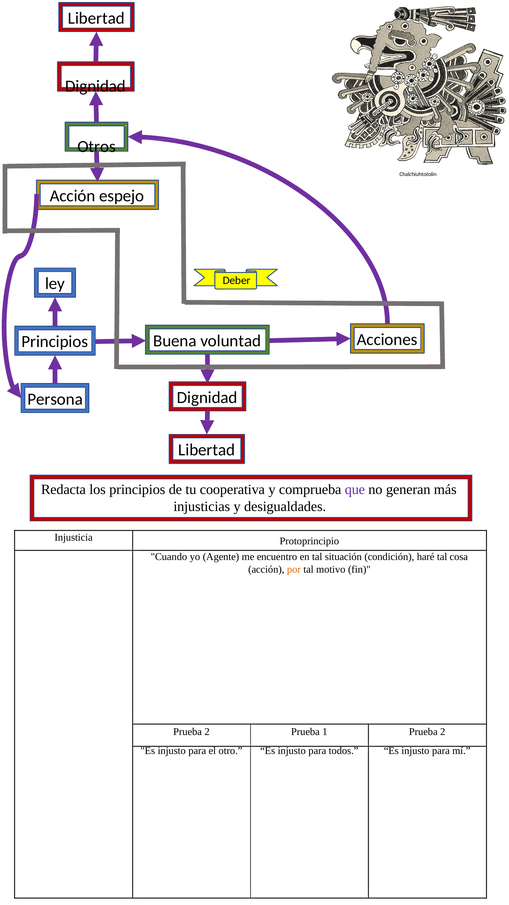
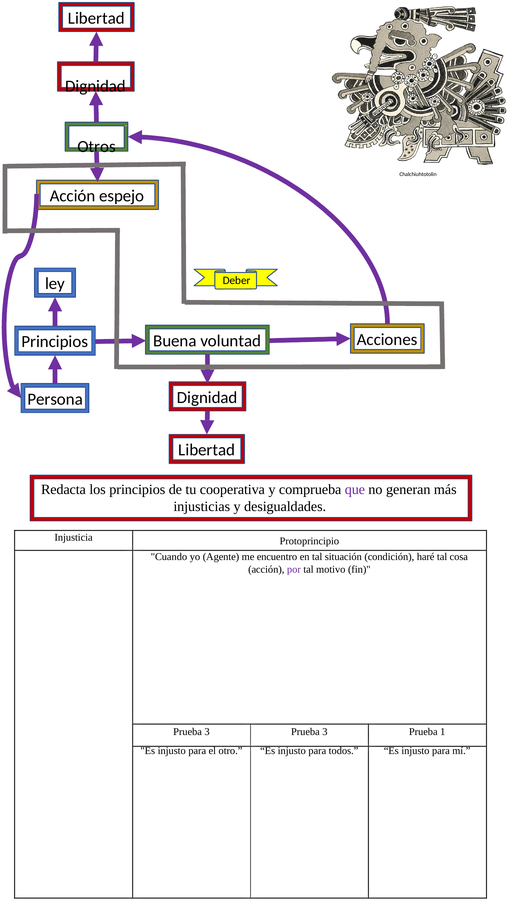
por colour: orange -> purple (294, 570)
2: 2 -> 3 (207, 733)
1: 1 -> 3 (325, 733)
2: 2 -> 1 (443, 733)
